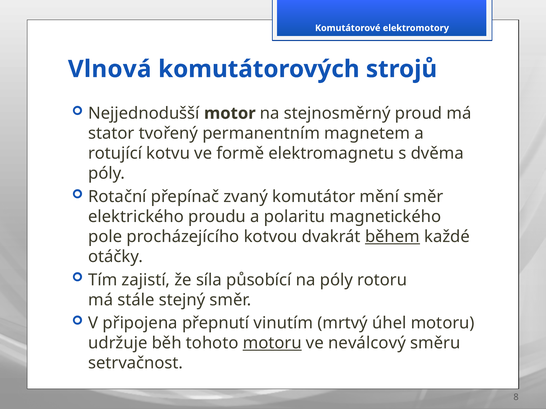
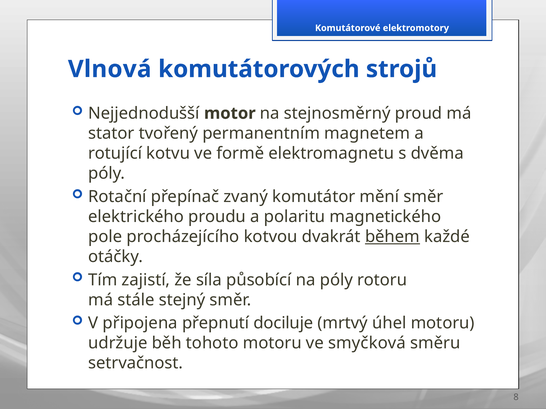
vinutím: vinutím -> dociluje (283, 324)
motoru underline: present -> none (272, 344)
neválcový: neválcový -> smyčková (367, 344)
